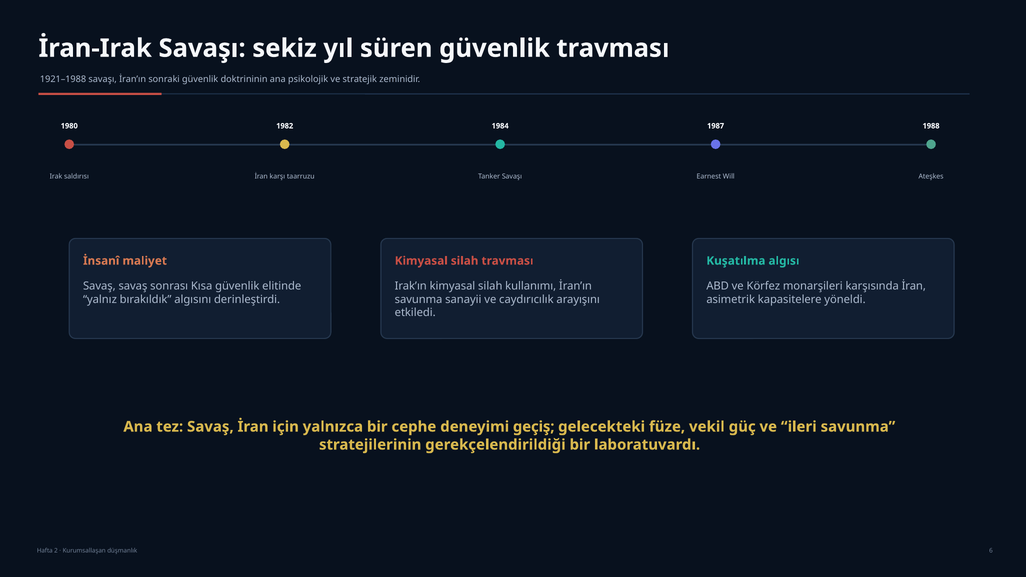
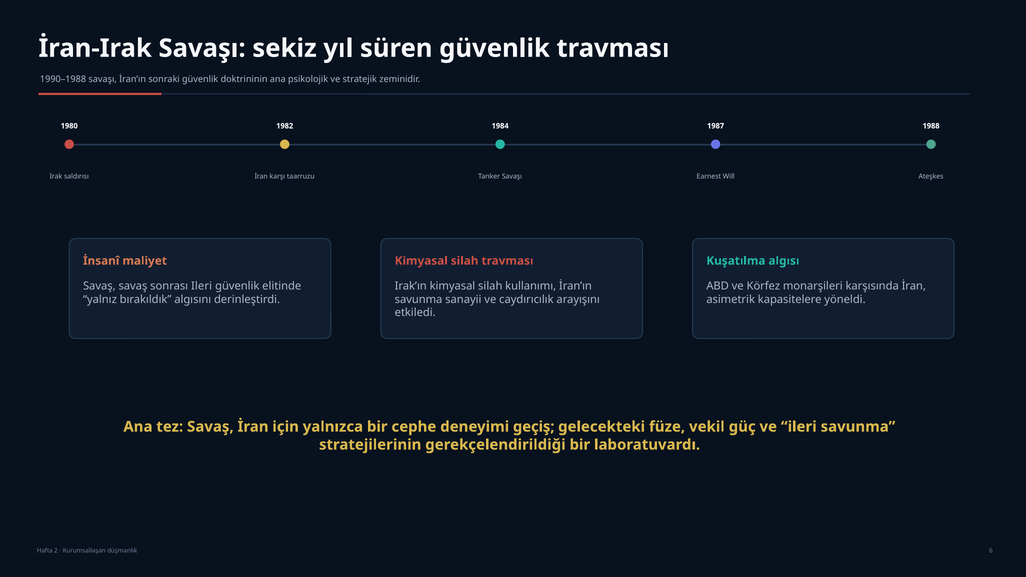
1921–1988: 1921–1988 -> 1990–1988 (63, 79)
sonrası Kısa: Kısa -> Ileri (202, 286)
